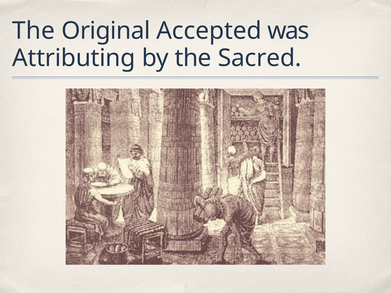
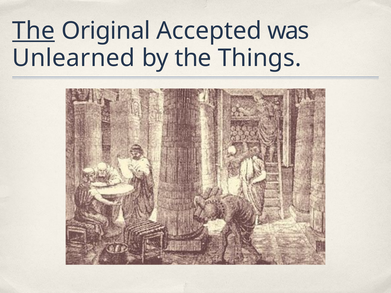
The underline: none -> present (34, 31)
Attributing: Attributing -> Unlearned (74, 58)
Sacred: Sacred -> Things (260, 58)
